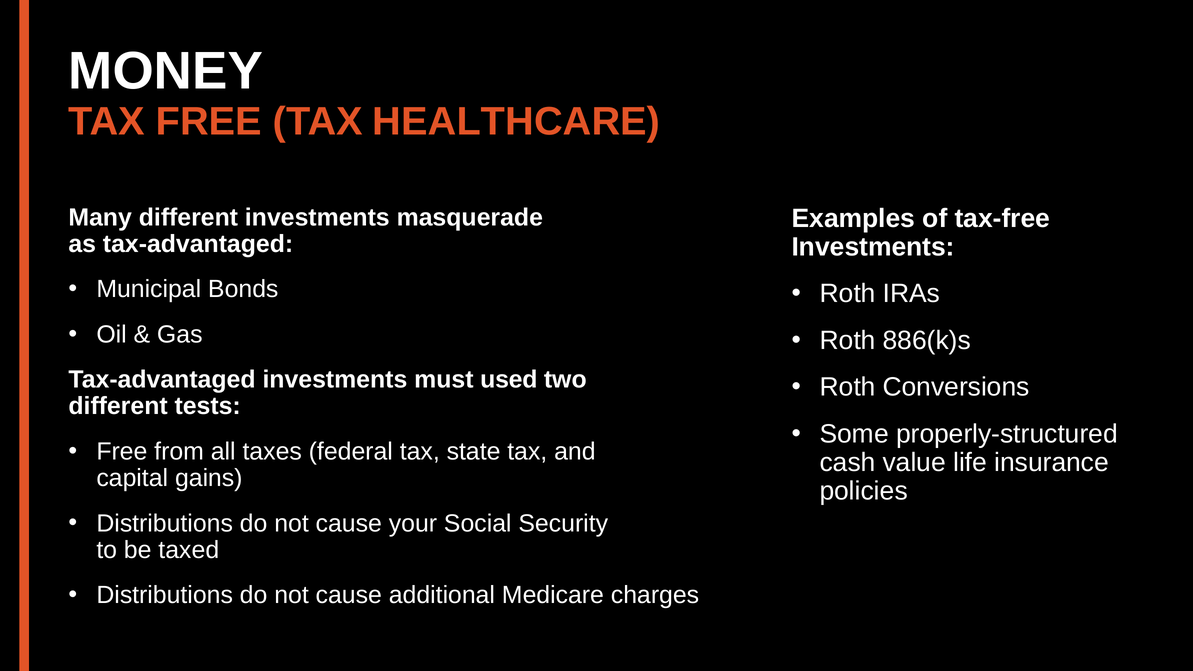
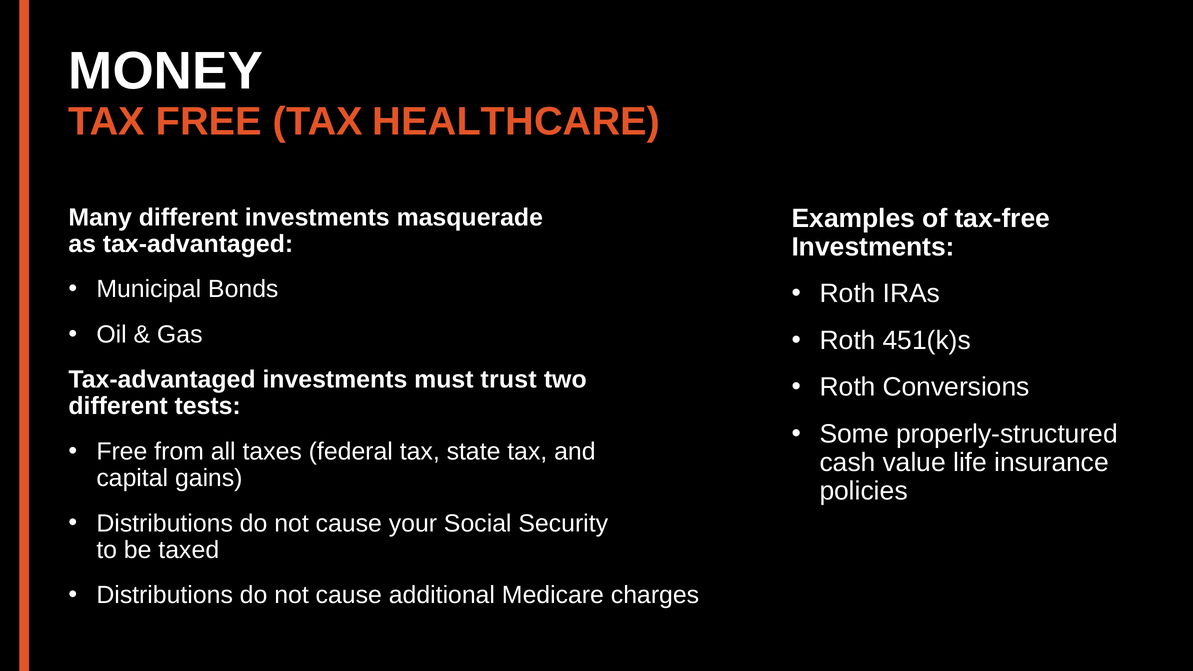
886(k)s: 886(k)s -> 451(k)s (927, 340)
used: used -> trust (509, 379)
